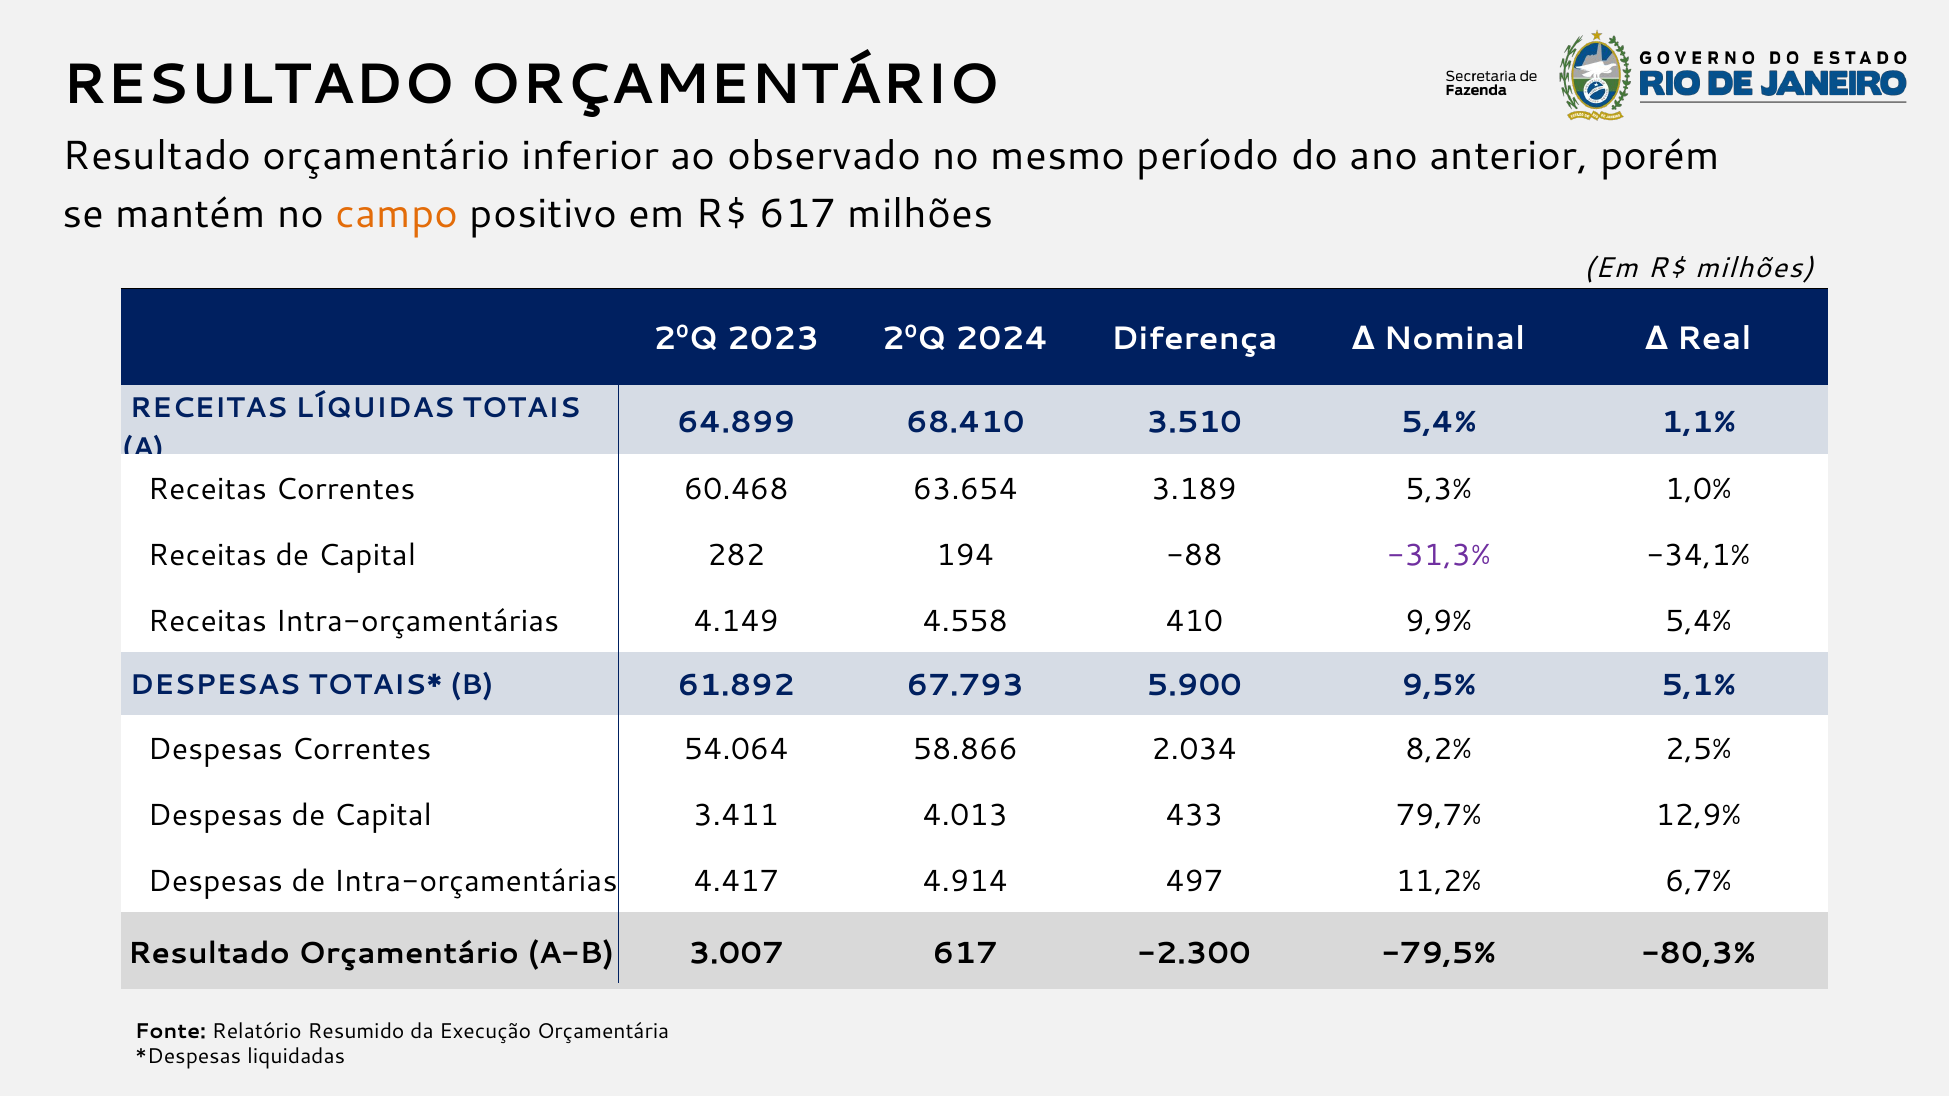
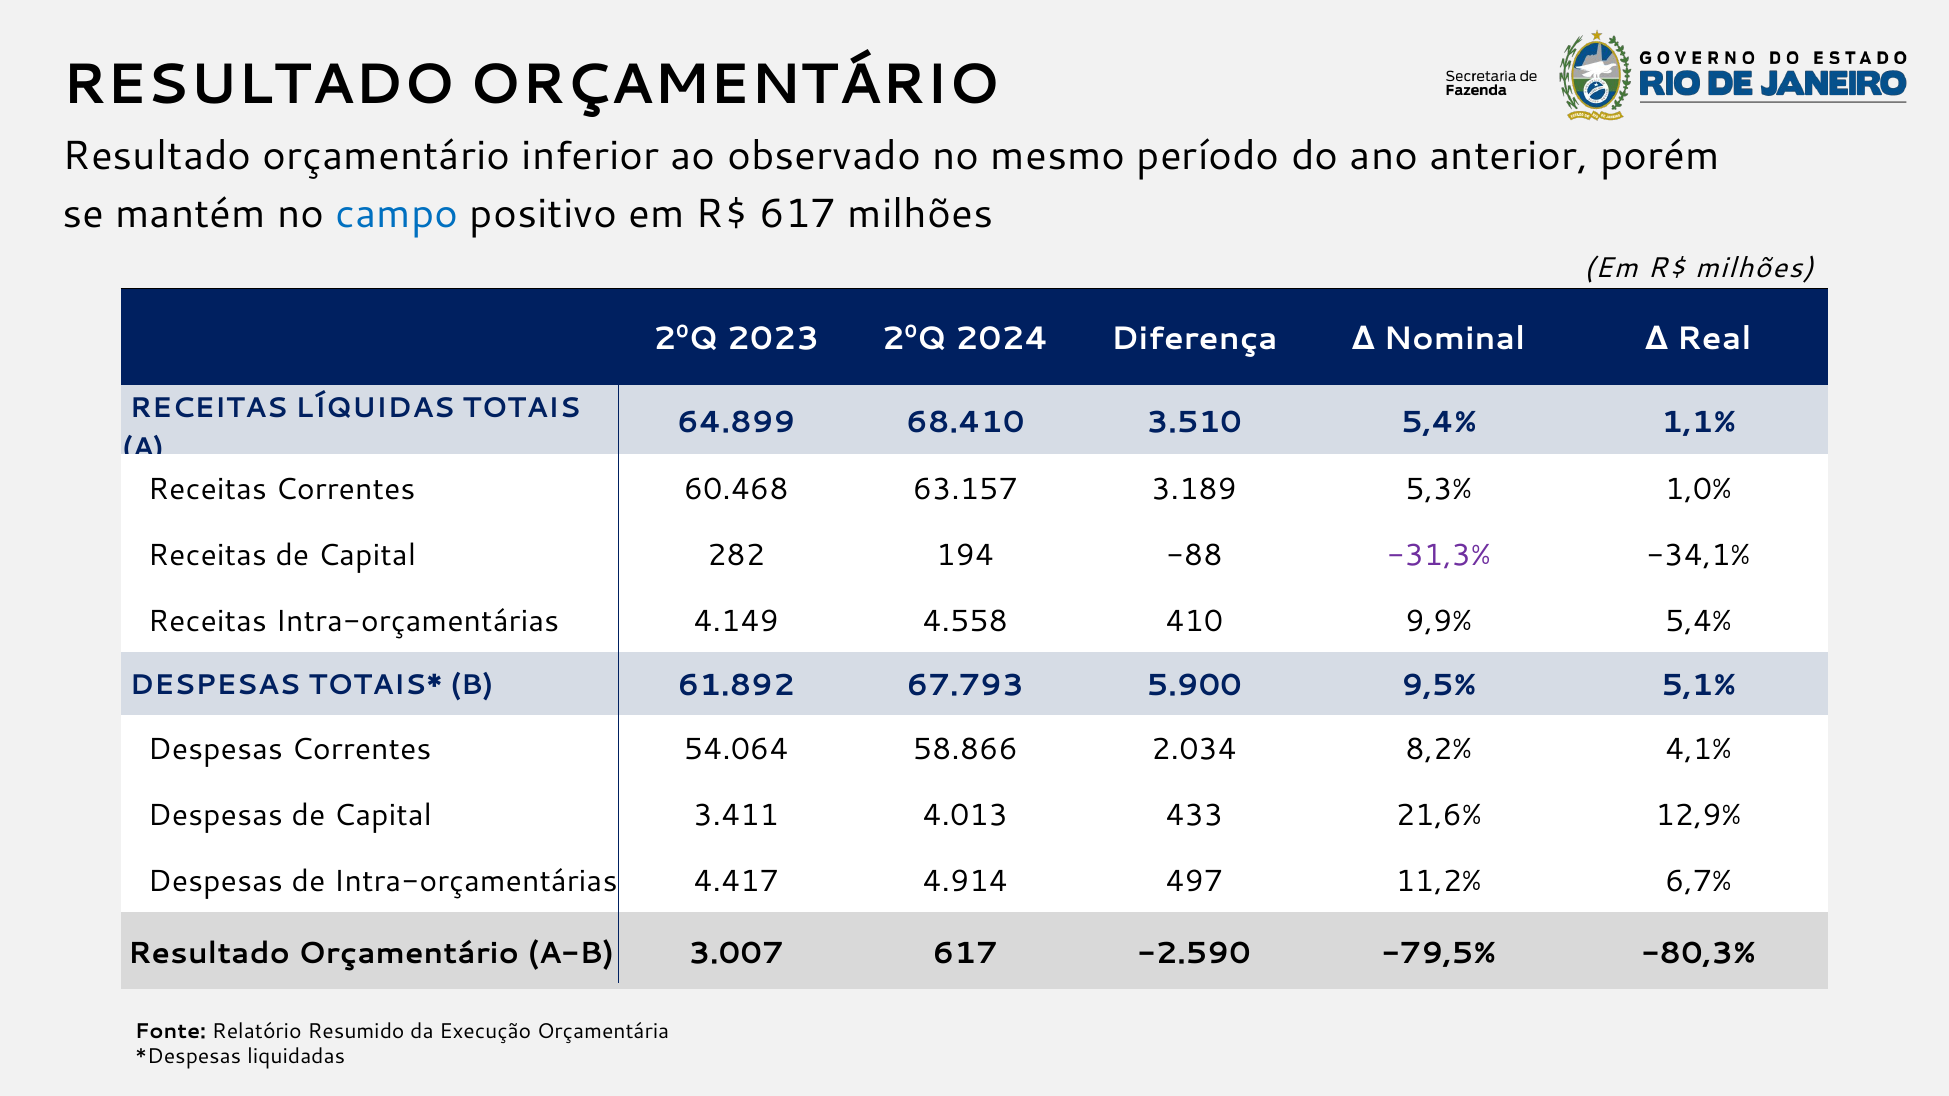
campo colour: orange -> blue (397, 214)
63.654: 63.654 -> 63.157 (965, 490)
2,5%: 2,5% -> 4,1% (1698, 750)
79,7%: 79,7% -> 21,6% (1439, 816)
-2.300: -2.300 -> -2.590 (1194, 953)
